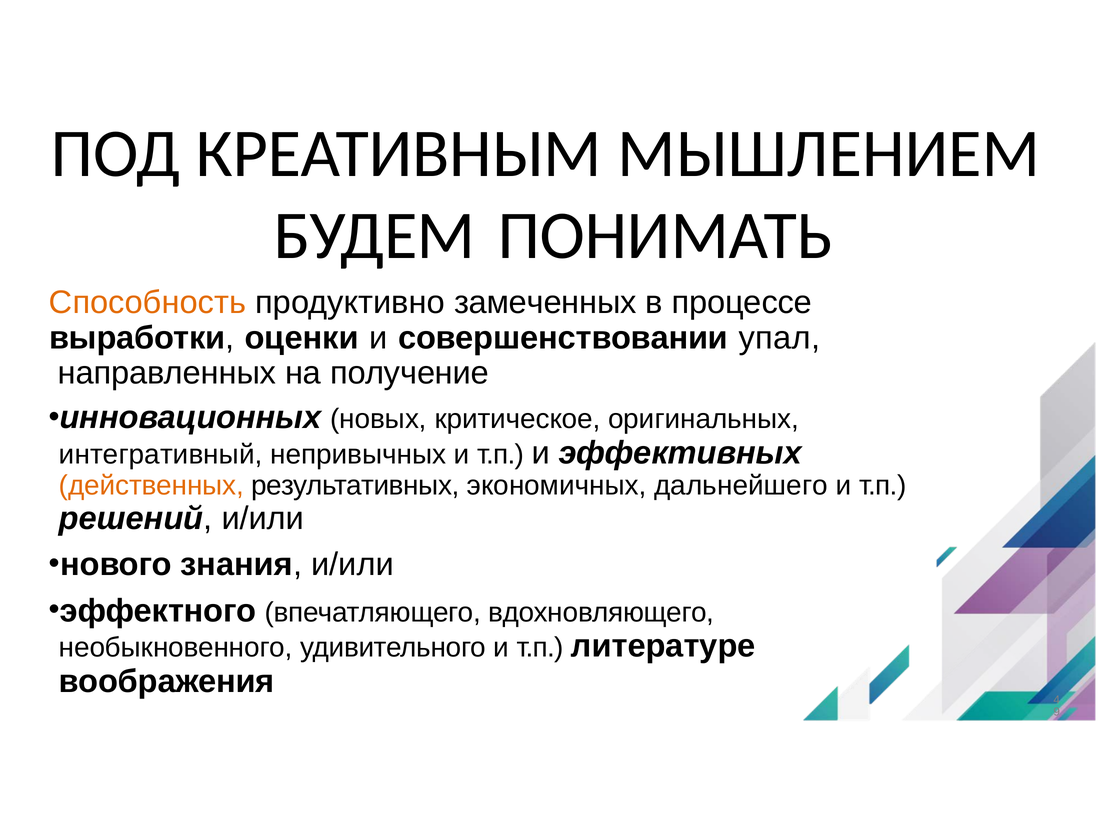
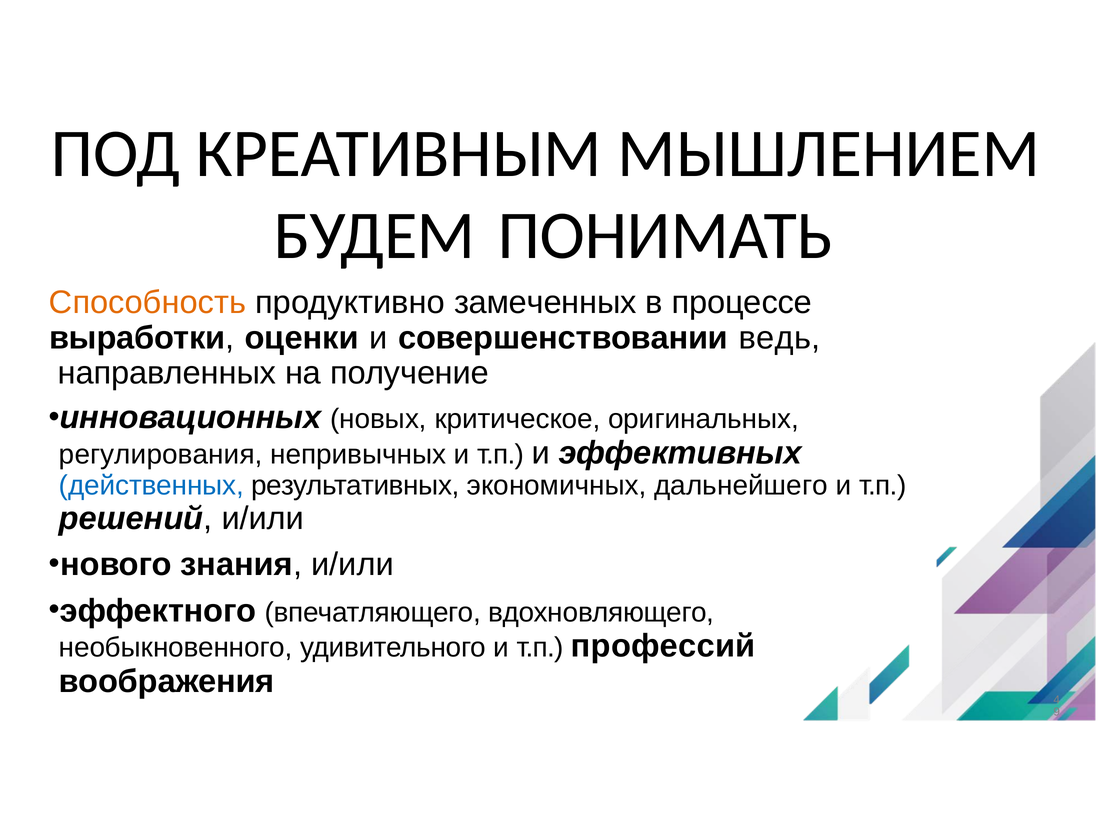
упал: упал -> ведь (780, 338)
интегративный: интегративный -> регулирования (161, 455)
действенных colour: orange -> blue (151, 486)
литературе: литературе -> профессий (663, 646)
